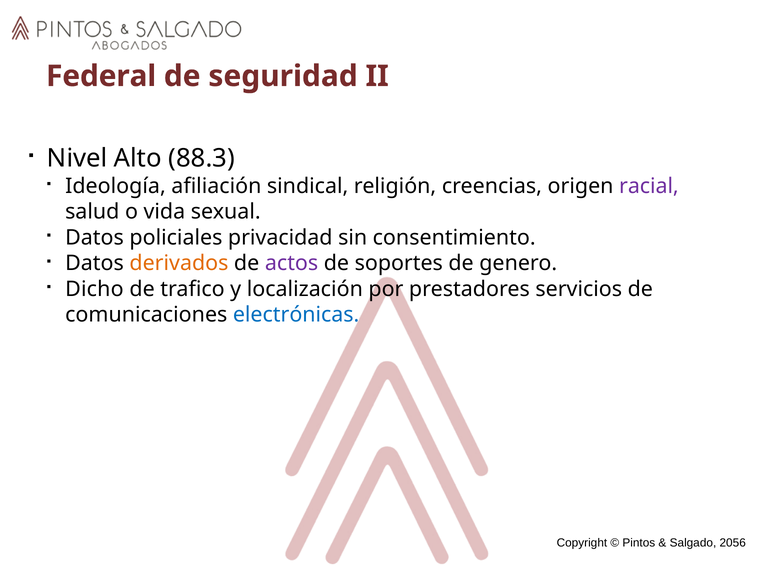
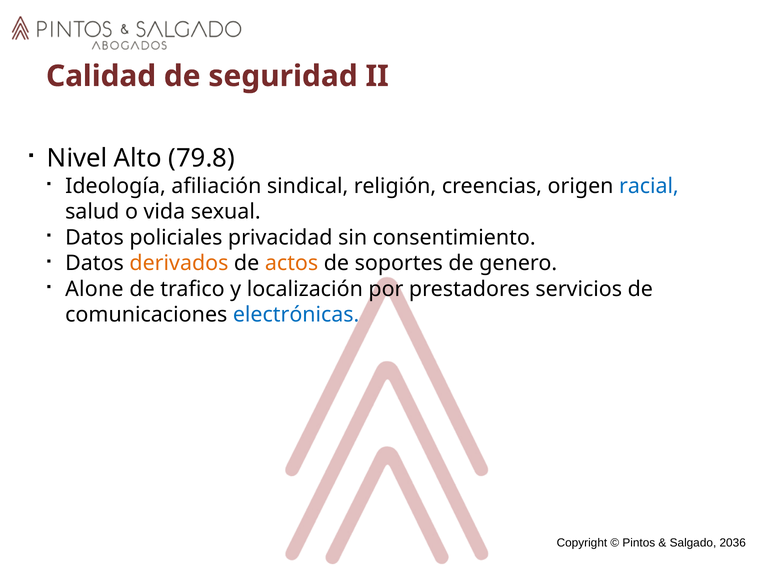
Federal: Federal -> Calidad (101, 76)
88.3: 88.3 -> 79.8 (202, 158)
racial colour: purple -> blue (649, 186)
actos colour: purple -> orange (292, 263)
Dicho: Dicho -> Alone (94, 289)
2056: 2056 -> 2036 (733, 543)
